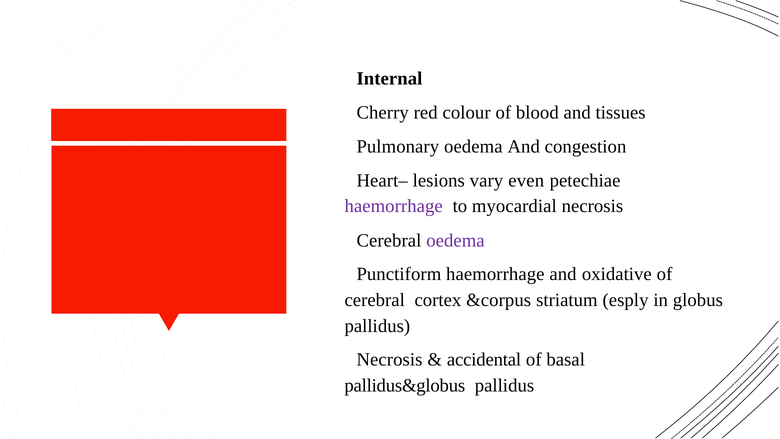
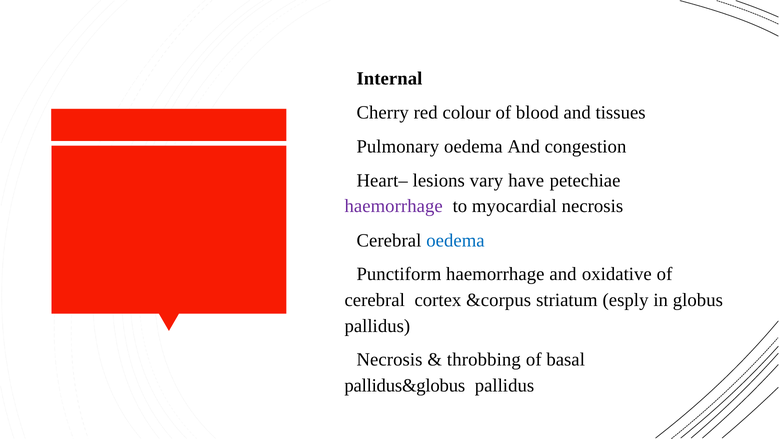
even: even -> have (526, 180)
oedema colour: purple -> blue (455, 240)
accidental: accidental -> throbbing (484, 360)
